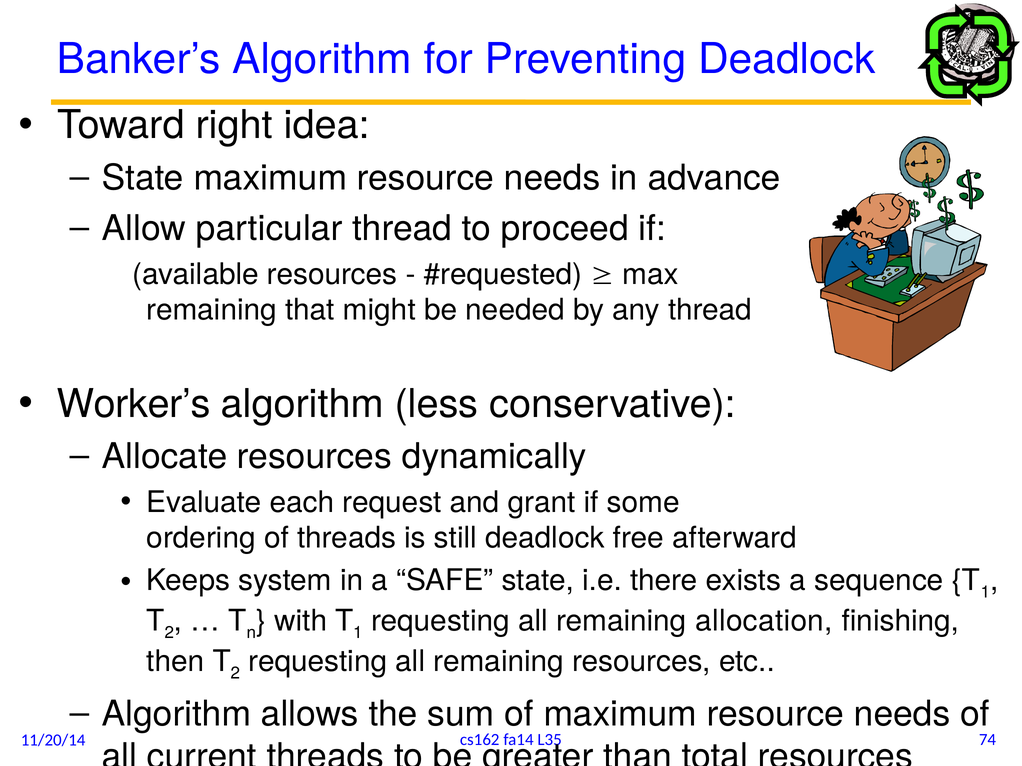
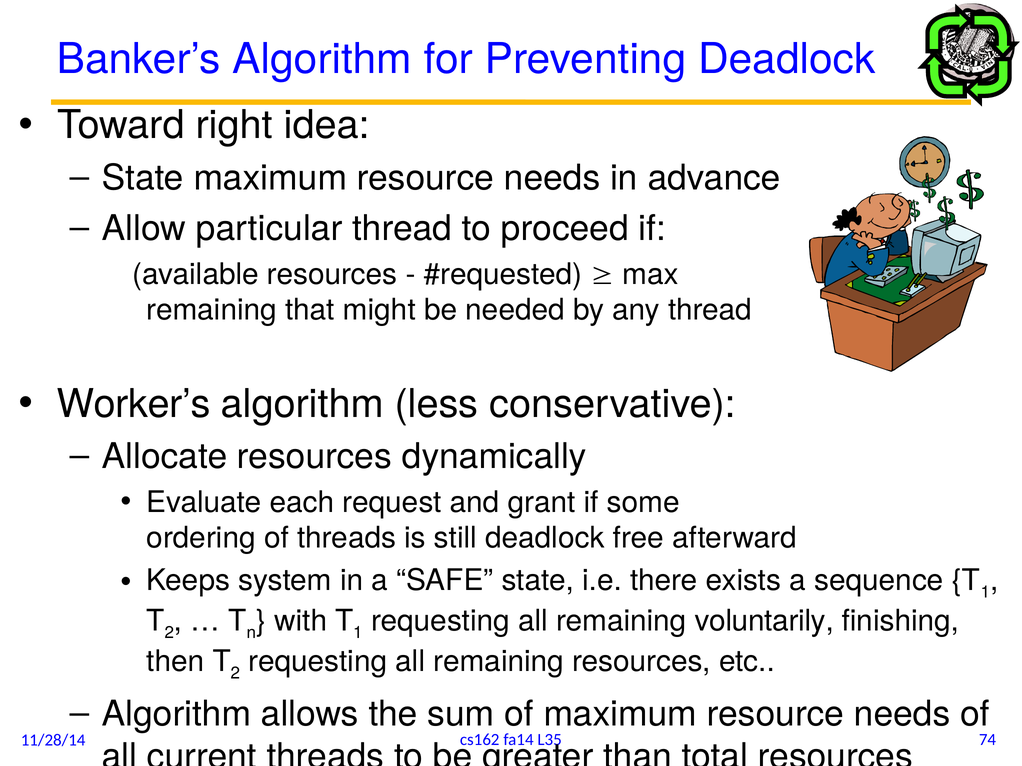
allocation: allocation -> voluntarily (764, 621)
11/20/14: 11/20/14 -> 11/28/14 (53, 740)
